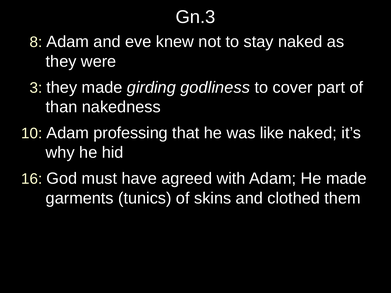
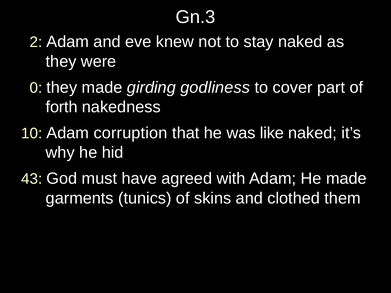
8: 8 -> 2 (36, 42)
3: 3 -> 0 (36, 88)
than: than -> forth (62, 107)
professing: professing -> corruption (131, 133)
16: 16 -> 43 (32, 179)
